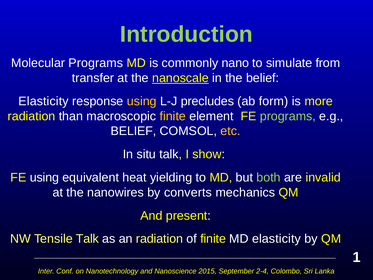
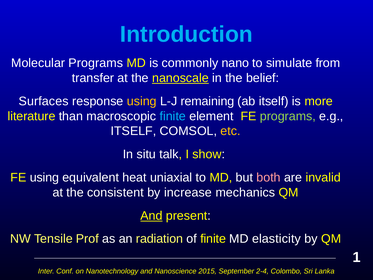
Introduction colour: light green -> light blue (186, 34)
Elasticity: Elasticity -> Surfaces (44, 101)
precludes: precludes -> remaining (207, 101)
ab form: form -> itself (274, 101)
radiation: radiation -> literature (32, 116)
finite colour: yellow -> light blue (173, 116)
BELIEF: BELIEF -> ITSELF (133, 131)
yielding: yielding -> uniaxial (171, 177)
both colour: light green -> pink (269, 177)
nanowires: nanowires -> consistent (115, 192)
converts: converts -> increase (188, 192)
And underline: none -> present (151, 215)
Tensile Talk: Talk -> Prof (87, 239)
